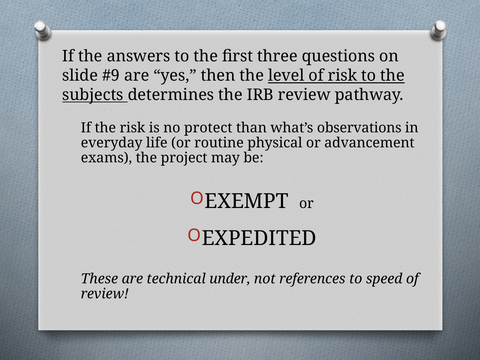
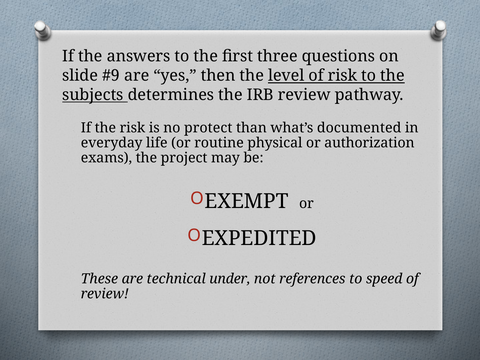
observations: observations -> documented (359, 128)
advancement: advancement -> authorization (369, 143)
